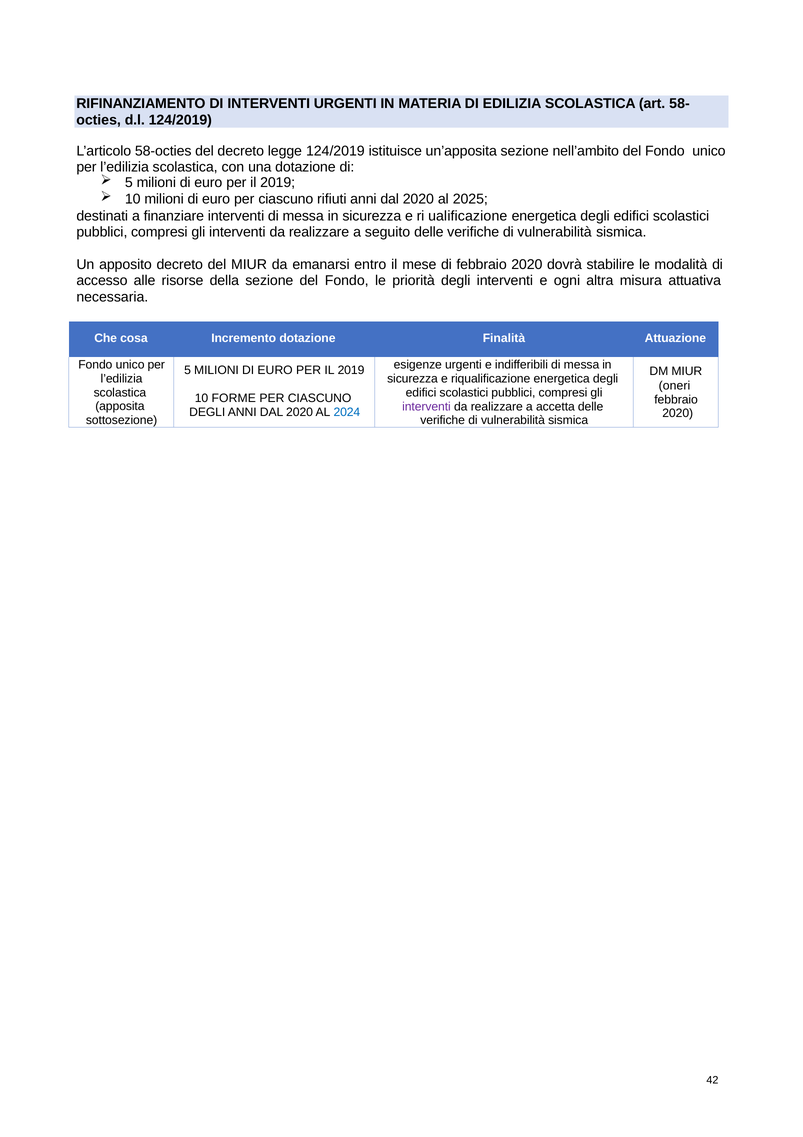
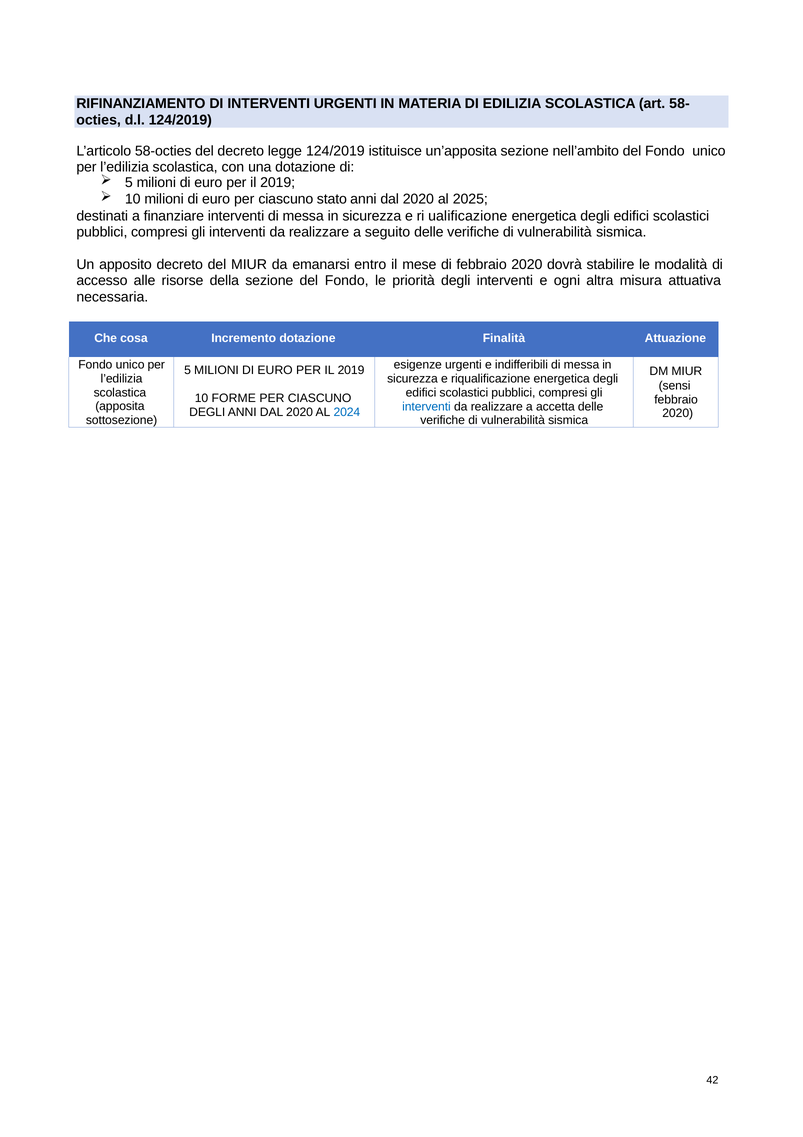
rifiuti: rifiuti -> stato (332, 199)
oneri: oneri -> sensi (675, 386)
interventi colour: purple -> blue (426, 407)
